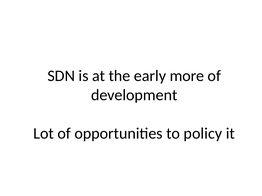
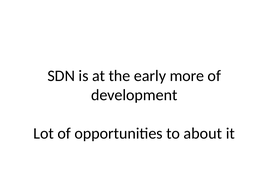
policy: policy -> about (203, 134)
